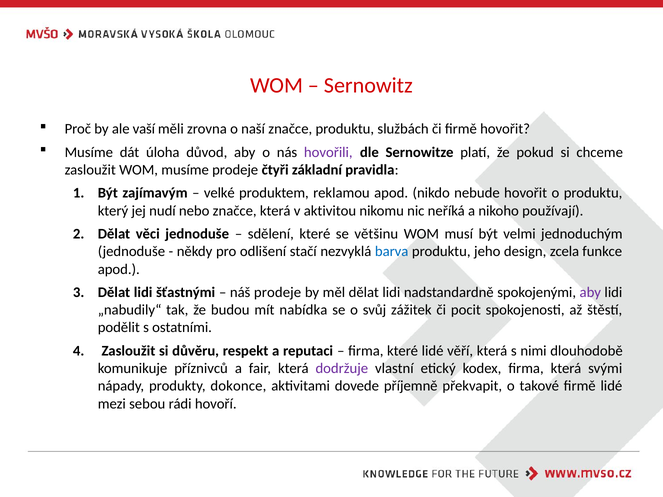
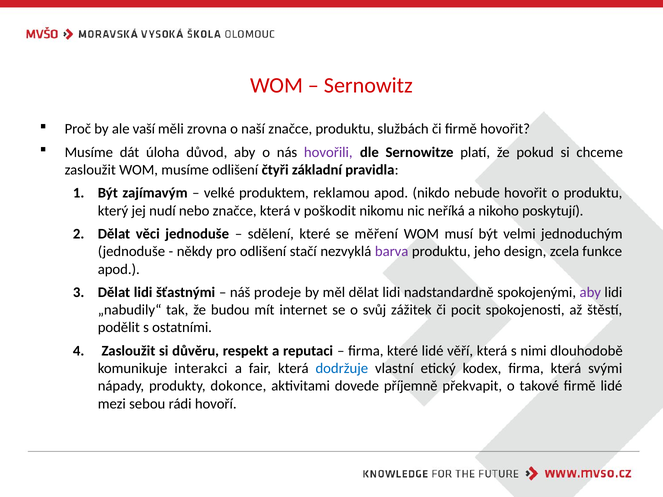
musíme prodeje: prodeje -> odlišení (235, 170)
aktivitou: aktivitou -> poškodit (330, 211)
používají: používají -> poskytují (553, 211)
většinu: většinu -> měření (376, 234)
barva colour: blue -> purple (392, 252)
nabídka: nabídka -> internet (303, 310)
příznivců: příznivců -> interakci (201, 369)
dodržuje colour: purple -> blue (342, 369)
